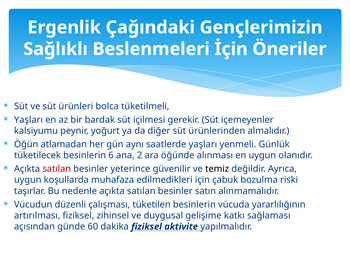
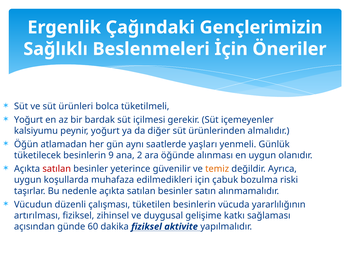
Yaşları: Yaşları -> Yoğurt (29, 120)
6: 6 -> 9 (111, 155)
temiz colour: black -> orange (217, 168)
